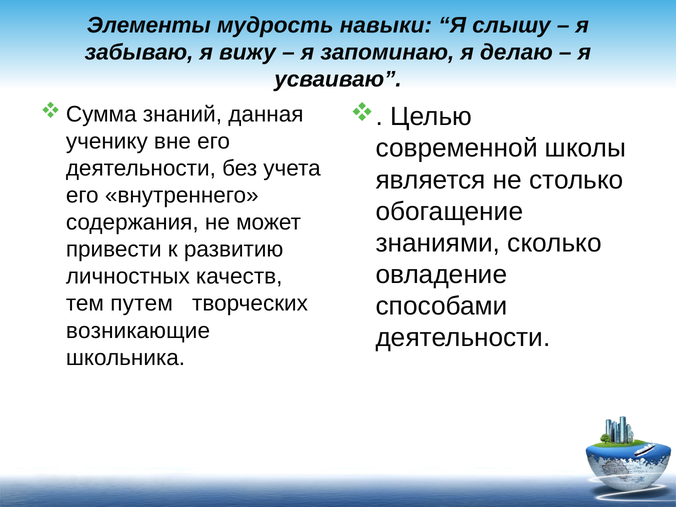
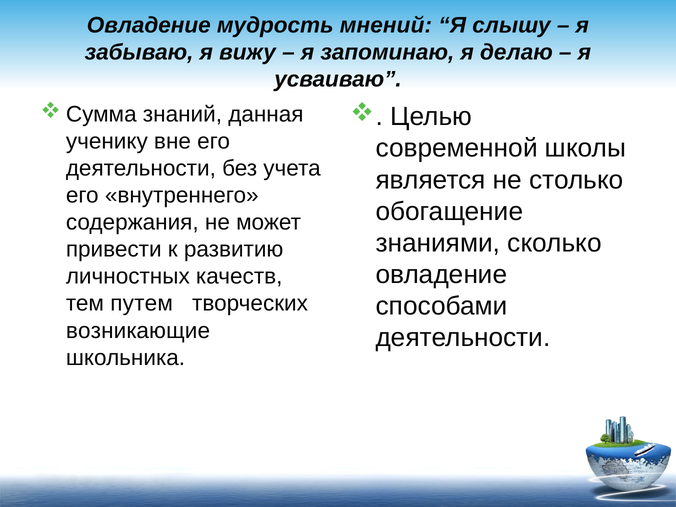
Элементы: Элементы -> Овладение (149, 25)
навыки: навыки -> мнений (386, 25)
